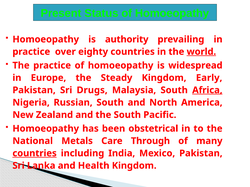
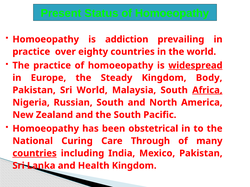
authority: authority -> addiction (127, 39)
world underline: present -> none (201, 52)
widespread underline: none -> present (195, 66)
Early: Early -> Body (209, 78)
Sri Drugs: Drugs -> World (92, 90)
Metals: Metals -> Curing (77, 141)
